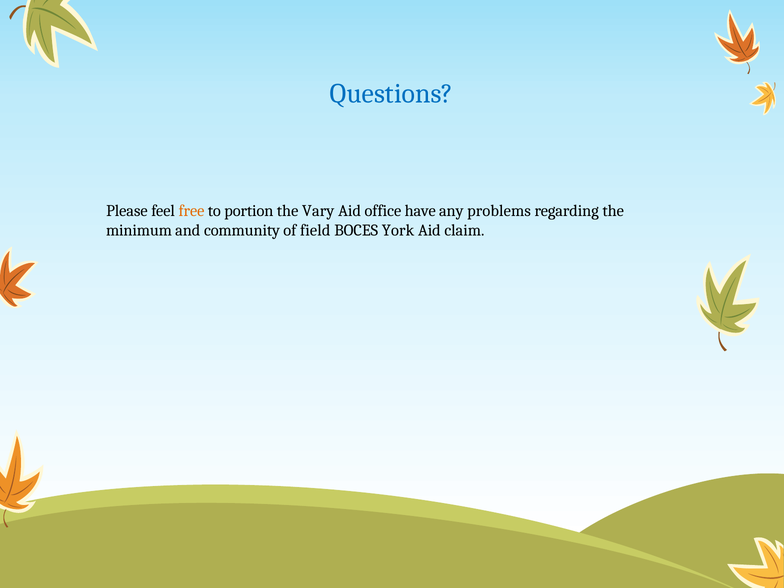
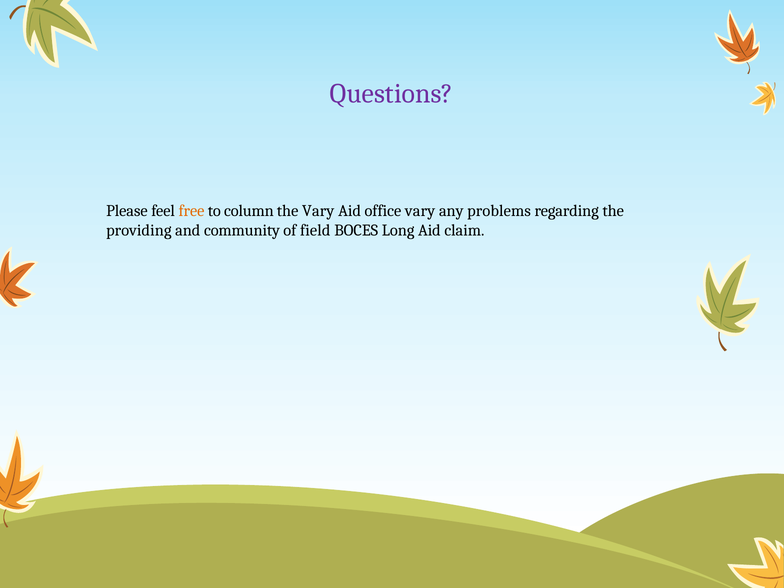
Questions colour: blue -> purple (392, 93)
portion: portion -> column (249, 211)
office have: have -> vary (420, 211)
minimum: minimum -> providing (139, 230)
York: York -> Long (398, 230)
